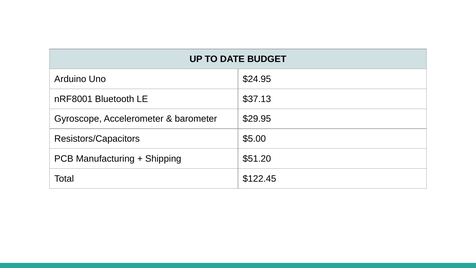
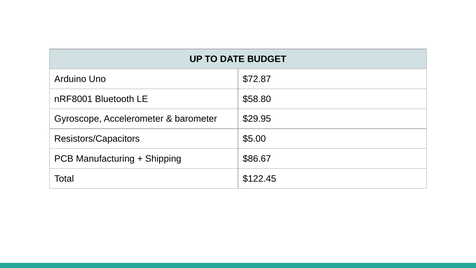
$24.95: $24.95 -> $72.87 (257, 79)
$37.13: $37.13 -> $58.80 (257, 99)
$51.20: $51.20 -> $86.67 (257, 159)
